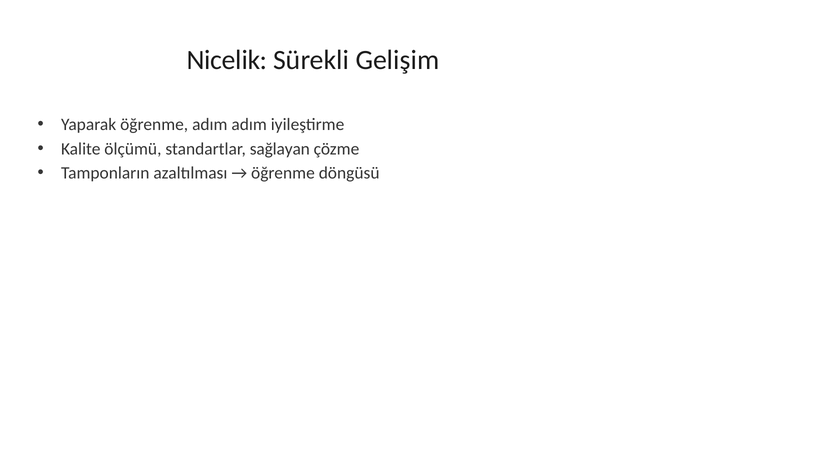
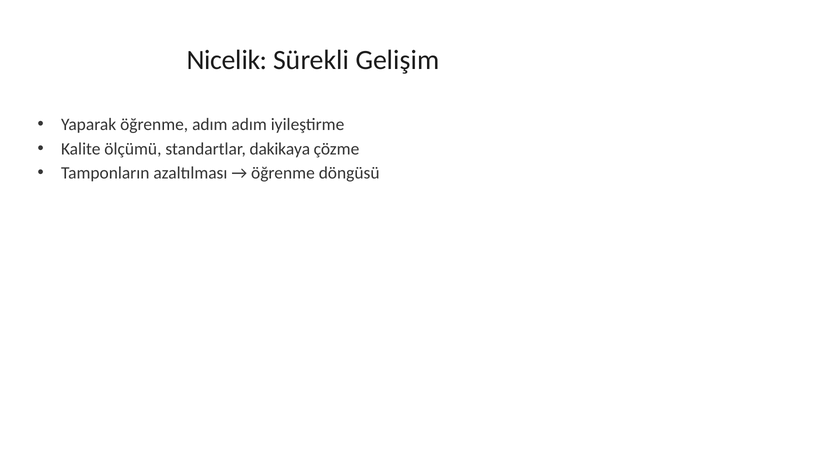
sağlayan: sağlayan -> dakikaya (280, 149)
